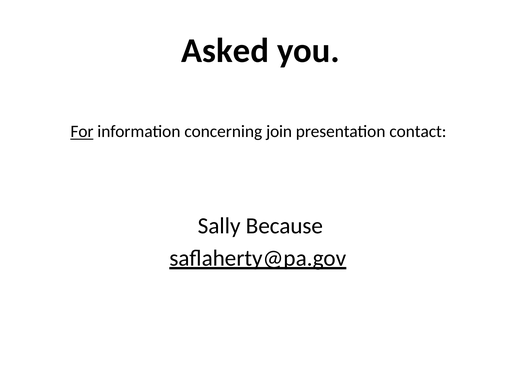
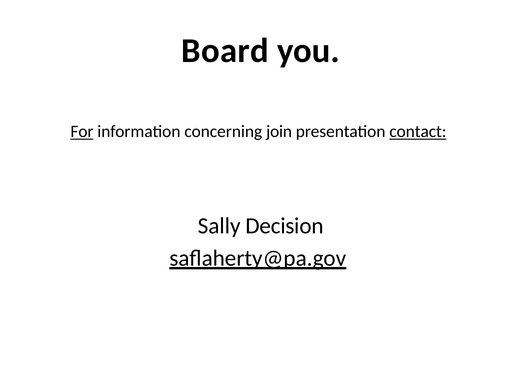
Asked: Asked -> Board (225, 51)
contact underline: none -> present (418, 131)
Because: Because -> Decision (285, 226)
